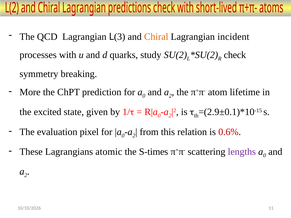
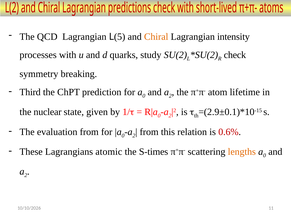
3: 3 -> 5 (120, 37)
incident: incident -> intensity (233, 37)
More: More -> Third (30, 92)
excited: excited -> nuclear (48, 112)
evaluation pixel: pixel -> from (89, 132)
lengths colour: purple -> orange (242, 152)
